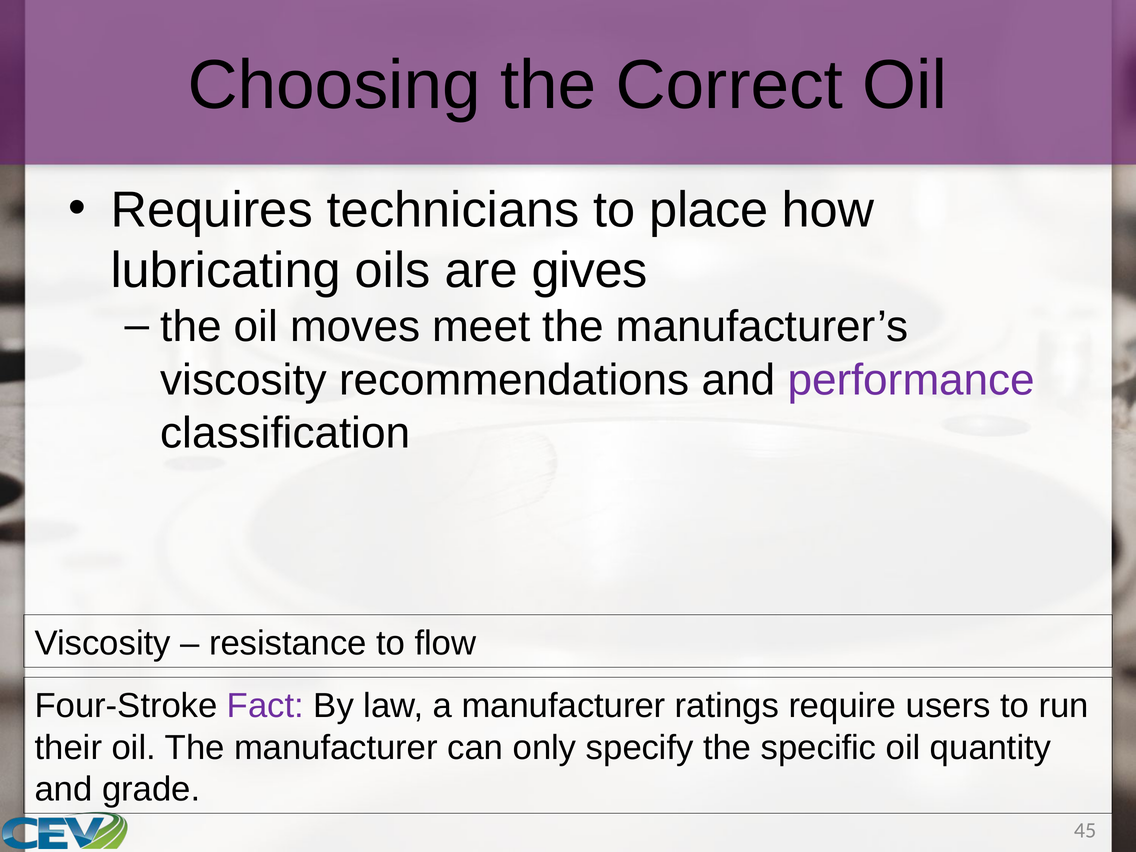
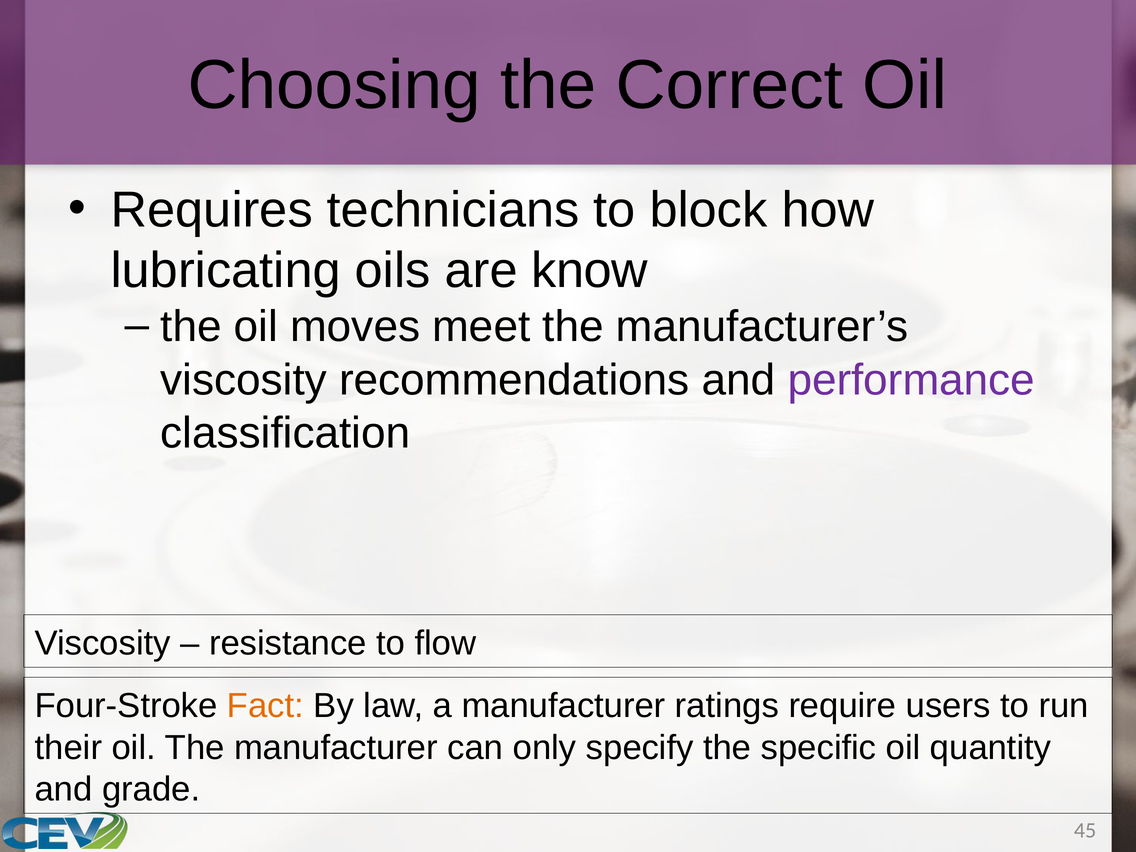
place: place -> block (709, 210)
gives: gives -> know (590, 271)
Fact colour: purple -> orange (265, 706)
